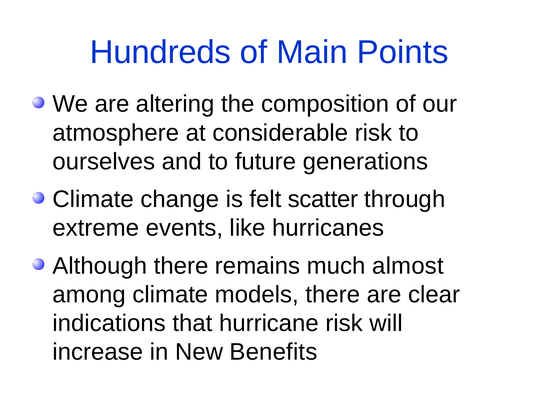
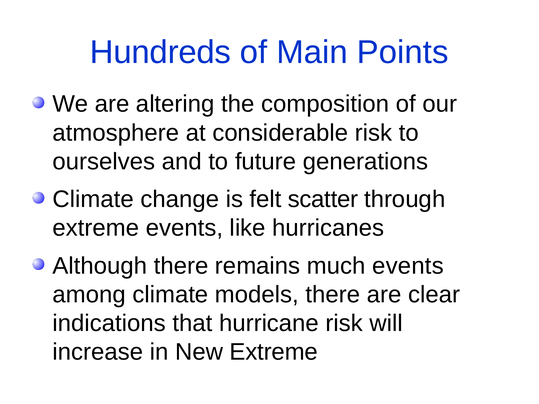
much almost: almost -> events (408, 266)
New Benefits: Benefits -> Extreme (274, 352)
